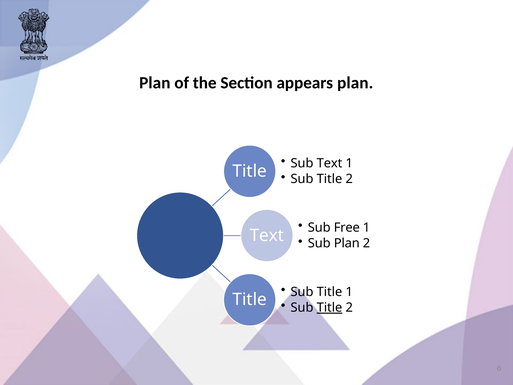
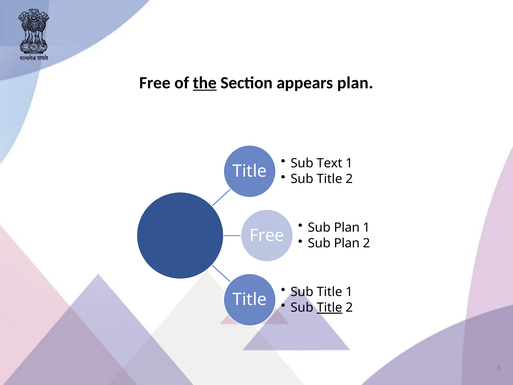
Plan: Plan -> Free (155, 83)
the underline: none -> present (205, 83)
Free: Free -> Plan (347, 227)
Text: Text -> Free (267, 235)
